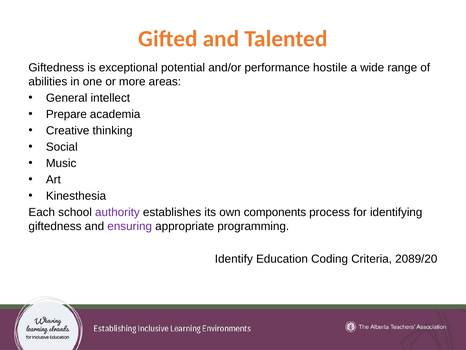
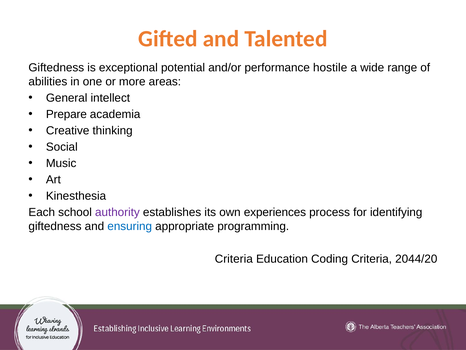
components: components -> experiences (275, 212)
ensuring colour: purple -> blue (130, 226)
Identify: Identify -> Criteria (234, 259)
2089/20: 2089/20 -> 2044/20 (416, 259)
